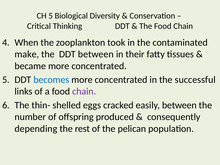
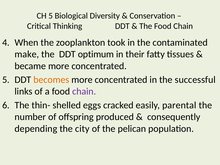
DDT between: between -> optimum (96, 54)
becomes colour: blue -> orange (51, 80)
easily between: between -> parental (179, 105)
rest: rest -> city (82, 129)
